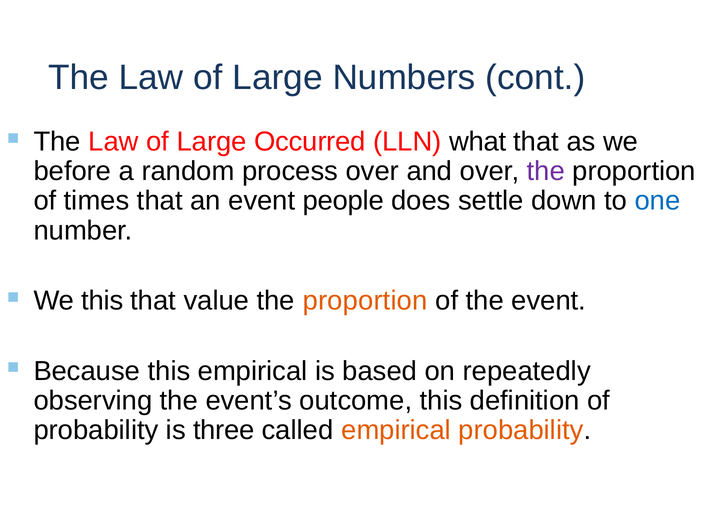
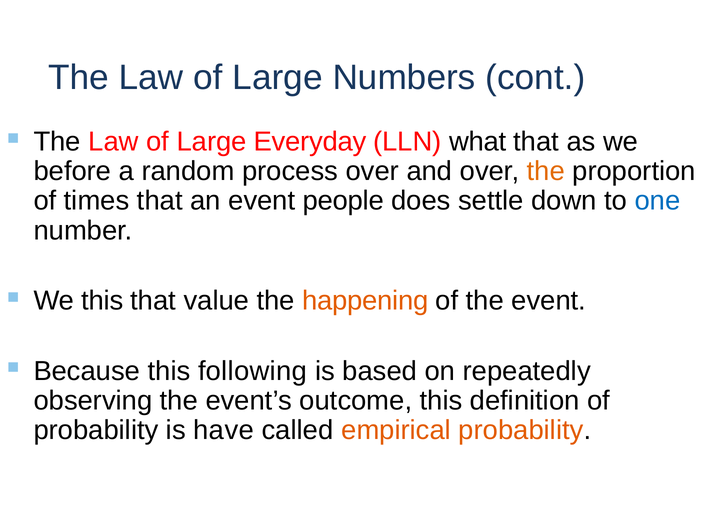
Occurred: Occurred -> Everyday (310, 142)
the colour: purple -> orange (546, 171)
value the proportion: proportion -> happening (365, 301)
this empirical: empirical -> following (253, 371)
three: three -> have (224, 431)
